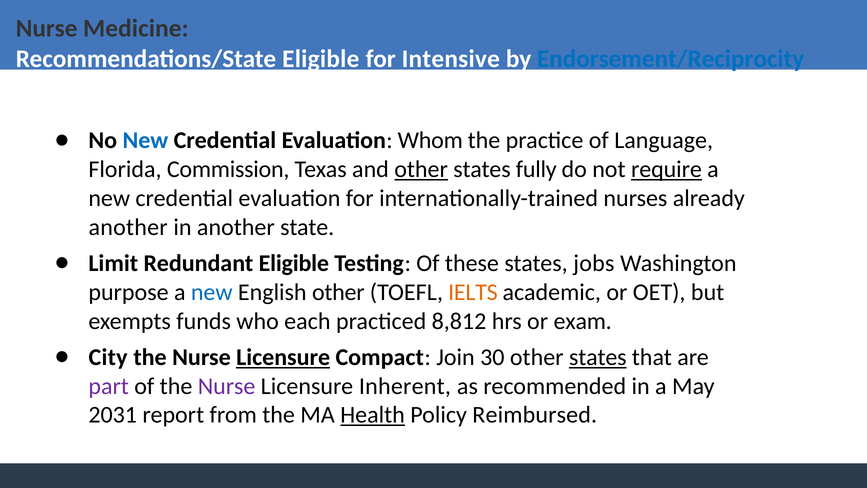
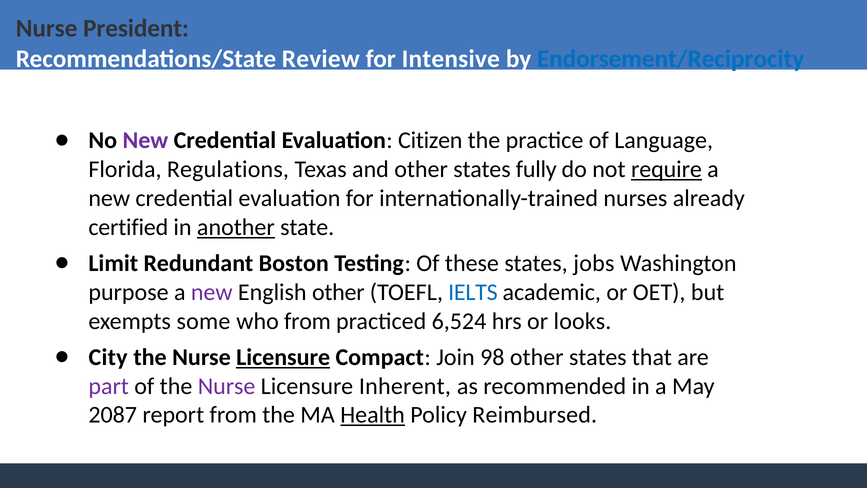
Medicine: Medicine -> President (136, 28)
Recommendations/State Eligible: Eligible -> Review (321, 59)
New colour: blue -> purple (145, 140)
Whom: Whom -> Citizen (430, 140)
Commission: Commission -> Regulations (228, 169)
other underline: present -> none (421, 169)
another: another -> certified (128, 227)
another underline: none -> present (236, 227)
Redundant Eligible: Eligible -> Boston (294, 263)
new colour: blue -> purple (212, 292)
IELTS colour: orange -> blue (473, 292)
funds: funds -> some (203, 321)
who each: each -> from (308, 321)
8,812: 8,812 -> 6,524 (459, 321)
exam: exam -> looks (583, 321)
30: 30 -> 98 (492, 357)
states underline: present -> none (598, 357)
2031: 2031 -> 2087 (113, 415)
